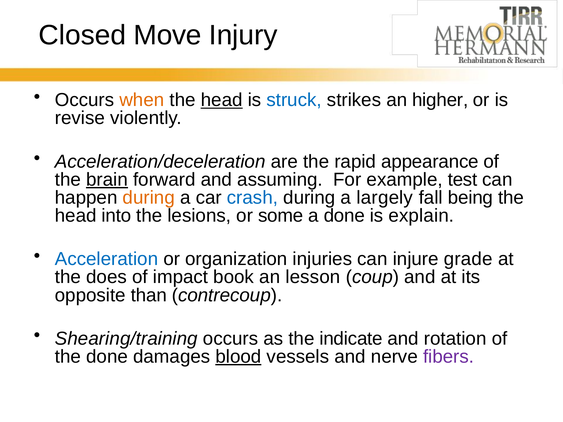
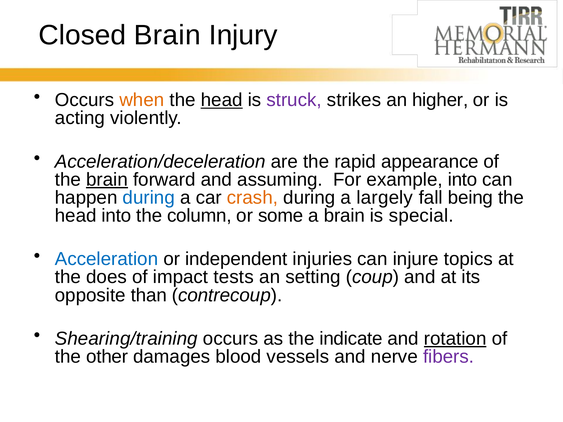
Closed Move: Move -> Brain (167, 35)
struck colour: blue -> purple (294, 100)
revise: revise -> acting (80, 118)
example test: test -> into (463, 180)
during colour: orange -> blue (149, 198)
crash colour: blue -> orange (252, 198)
lesions: lesions -> column (199, 216)
a done: done -> brain (344, 216)
explain: explain -> special (421, 216)
organization: organization -> independent (236, 259)
grade: grade -> topics (468, 259)
book: book -> tests (234, 277)
lesson: lesson -> setting (313, 277)
rotation underline: none -> present (455, 339)
the done: done -> other (107, 357)
blood underline: present -> none (238, 357)
